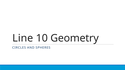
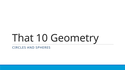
Line: Line -> That (23, 38)
